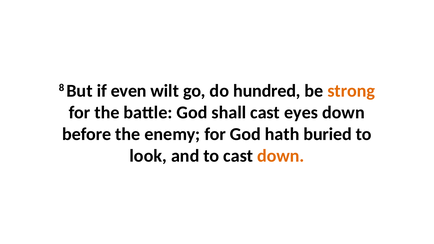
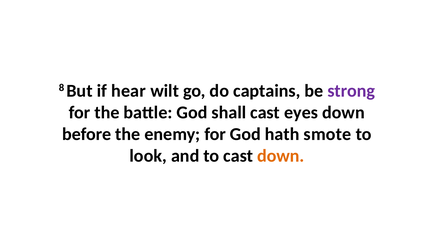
even: even -> hear (129, 91)
hundred: hundred -> captains (267, 91)
strong colour: orange -> purple (351, 91)
buried: buried -> smote (327, 134)
